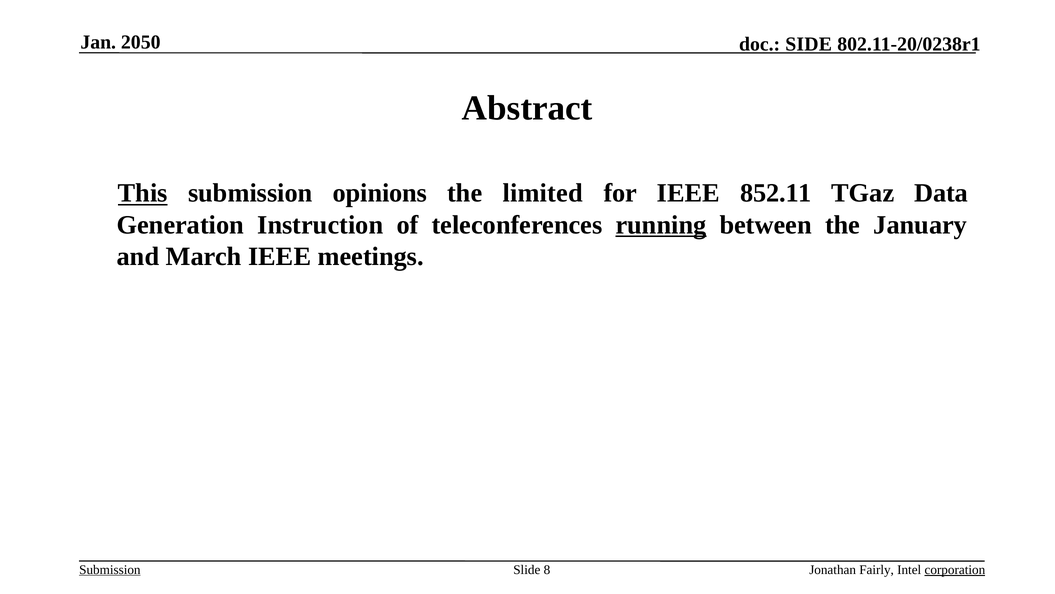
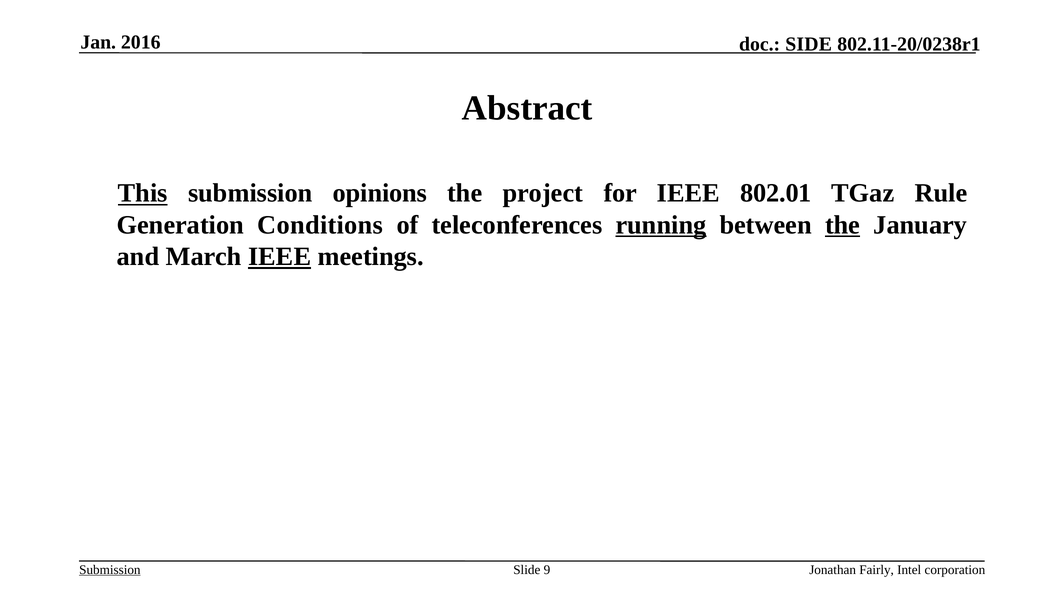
2050: 2050 -> 2016 (141, 42)
limited: limited -> project (543, 193)
852.11: 852.11 -> 802.01 (776, 193)
Data: Data -> Rule (941, 193)
Instruction: Instruction -> Conditions (320, 225)
the underline: none -> present (843, 225)
IEEE underline: none -> present (280, 256)
8: 8 -> 9 (547, 569)
corporation underline: present -> none (955, 569)
